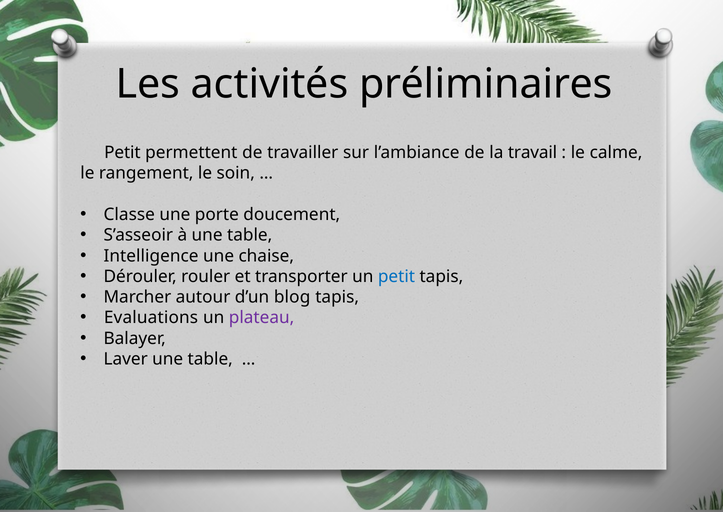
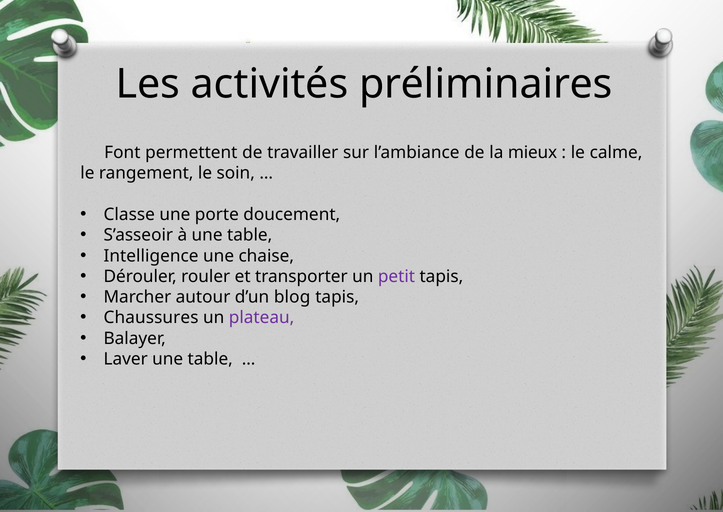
Petit: Petit -> Font (122, 152)
travail: travail -> mieux (533, 152)
petit colour: blue -> purple (396, 276)
Evaluations: Evaluations -> Chaussures (151, 317)
